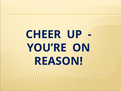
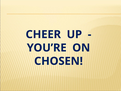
REASON: REASON -> CHOSEN (58, 61)
